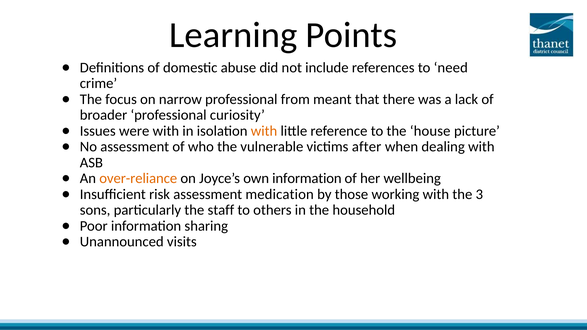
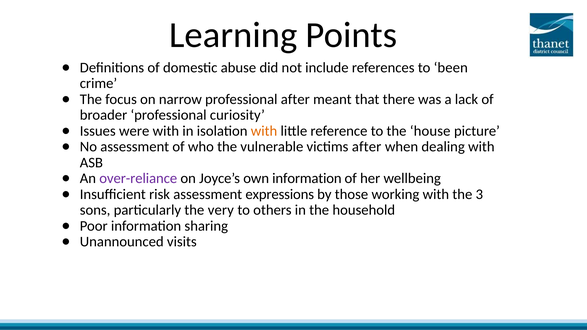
need: need -> been (451, 68)
professional from: from -> after (295, 99)
over-reliance colour: orange -> purple (138, 178)
medication: medication -> expressions (280, 194)
staff: staff -> very (221, 210)
